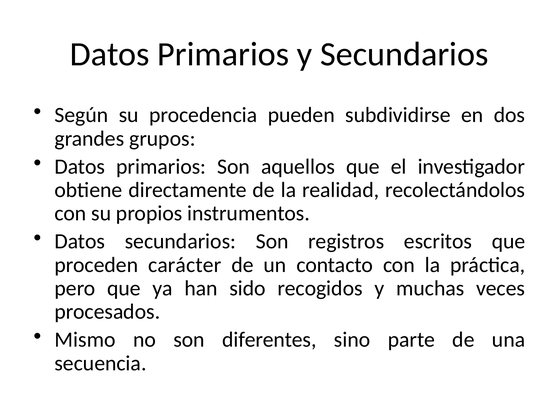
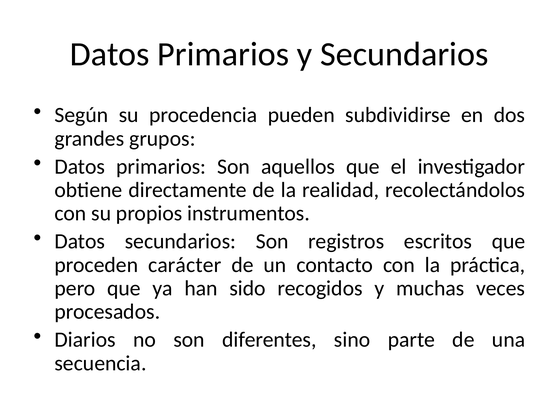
Mismo: Mismo -> Diarios (85, 340)
